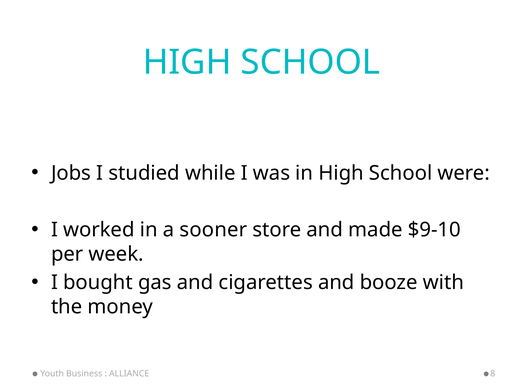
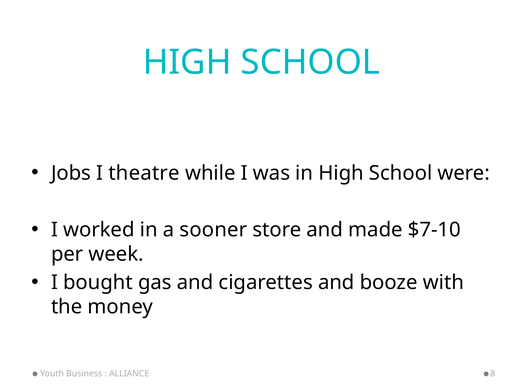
studied: studied -> theatre (144, 173)
$9-10: $9-10 -> $7-10 (434, 230)
